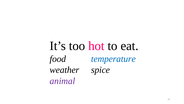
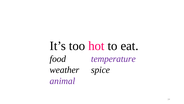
temperature colour: blue -> purple (113, 59)
